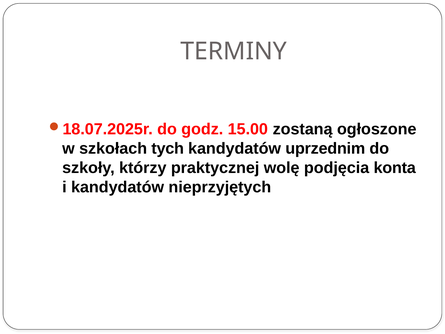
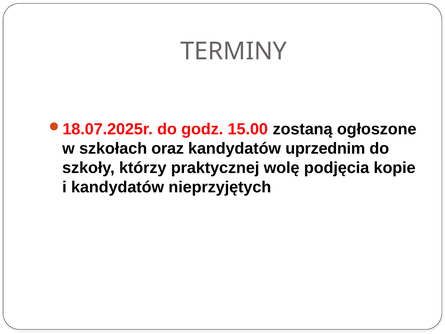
tych: tych -> oraz (168, 148)
konta: konta -> kopie (395, 168)
